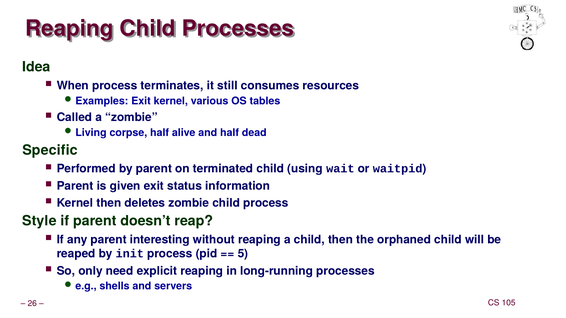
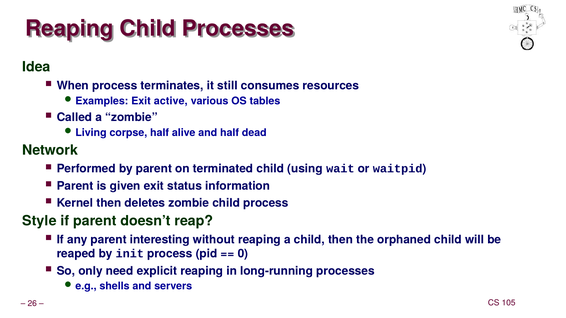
Exit kernel: kernel -> active (171, 101)
Specific: Specific -> Network (50, 150)
5: 5 -> 0 (243, 254)
